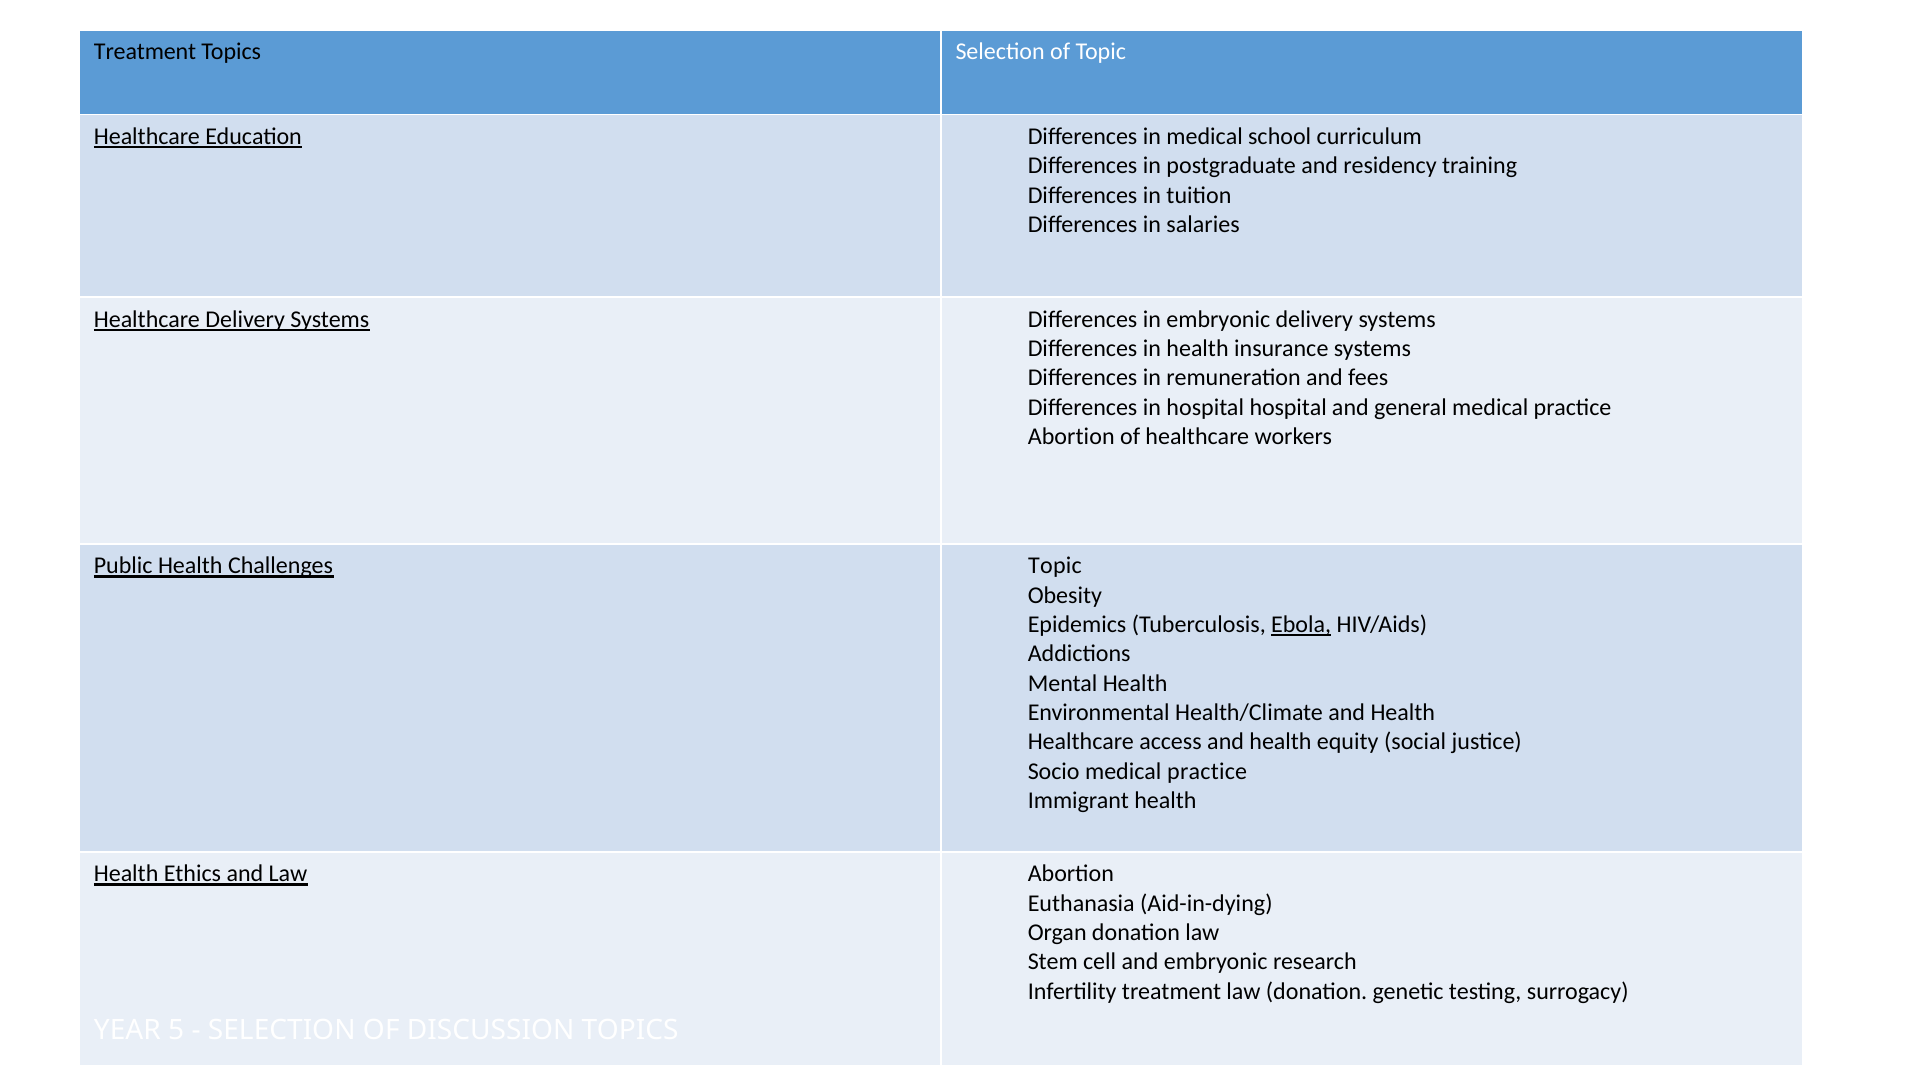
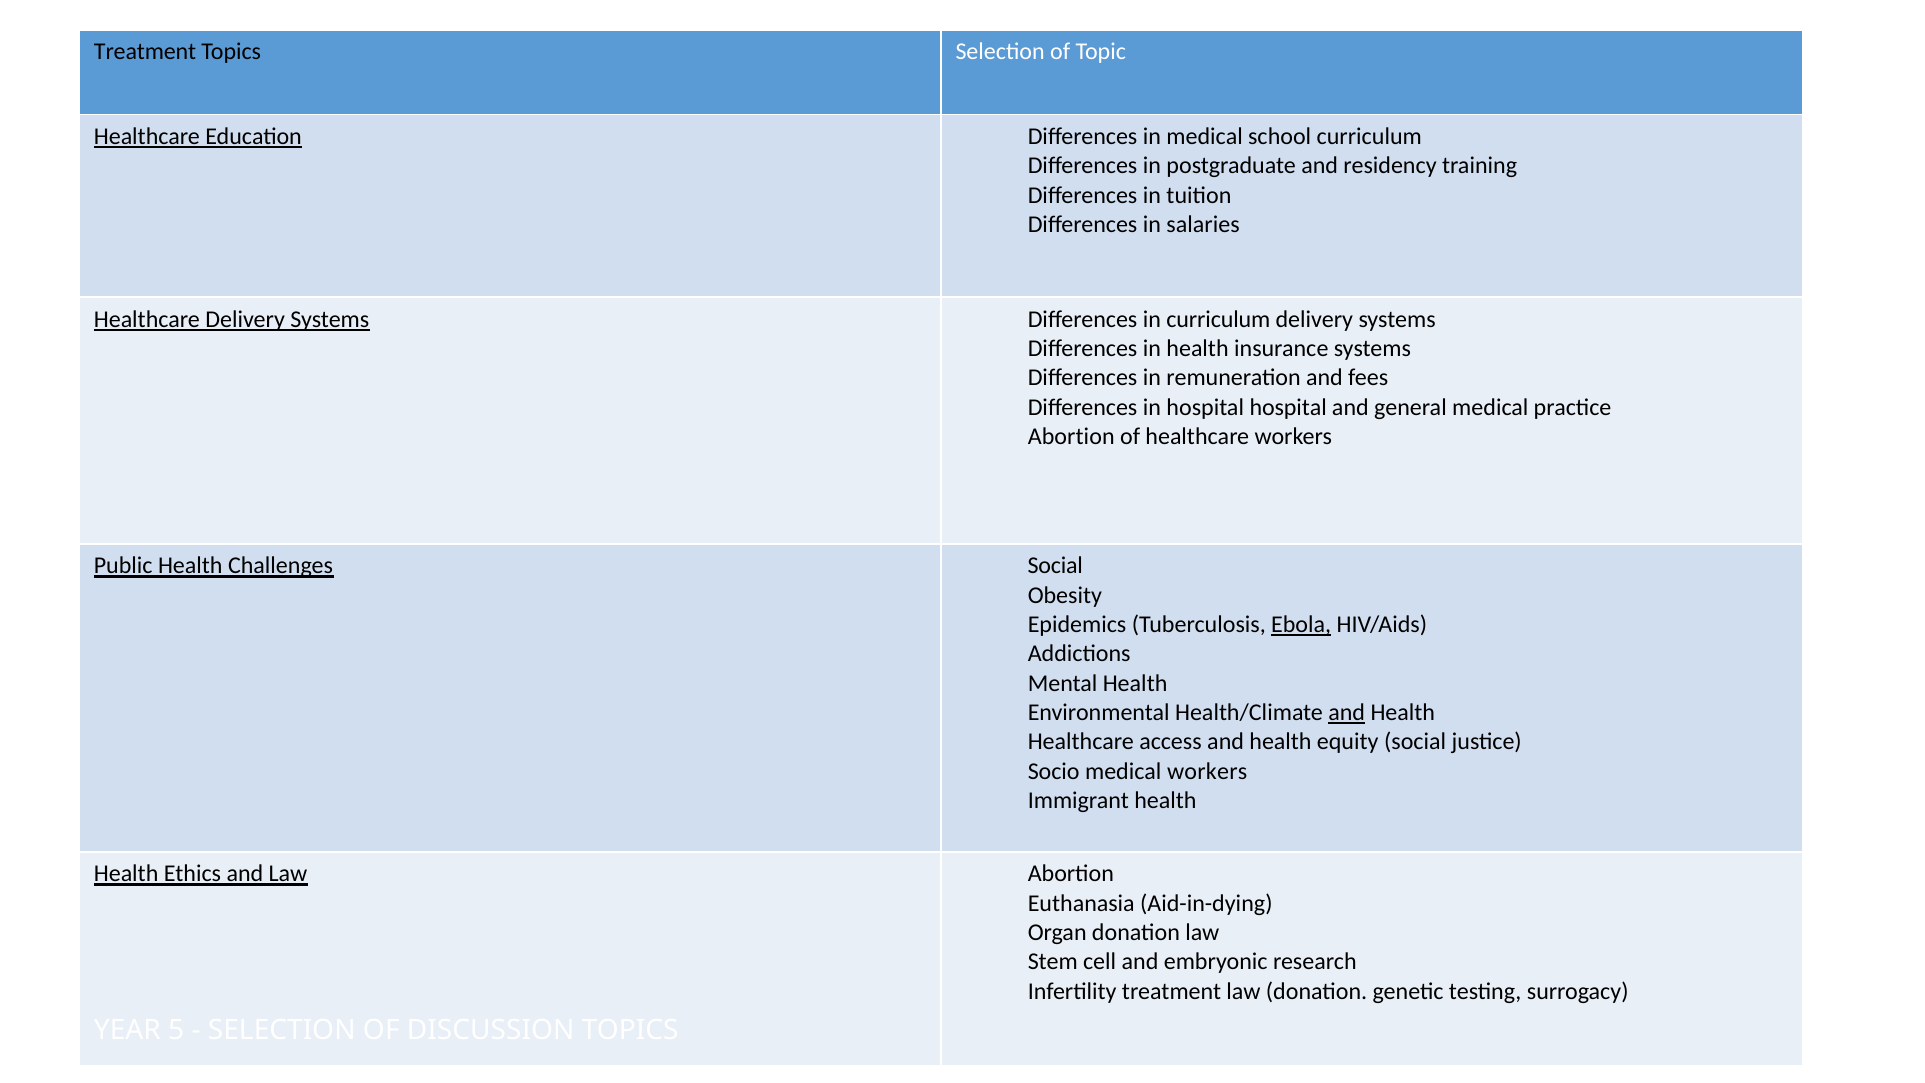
in embryonic: embryonic -> curriculum (1218, 319)
Challenges Topic: Topic -> Social (1055, 566)
and underline: none -> present (1347, 713)
Socio medical practice: practice -> workers (1207, 771)
